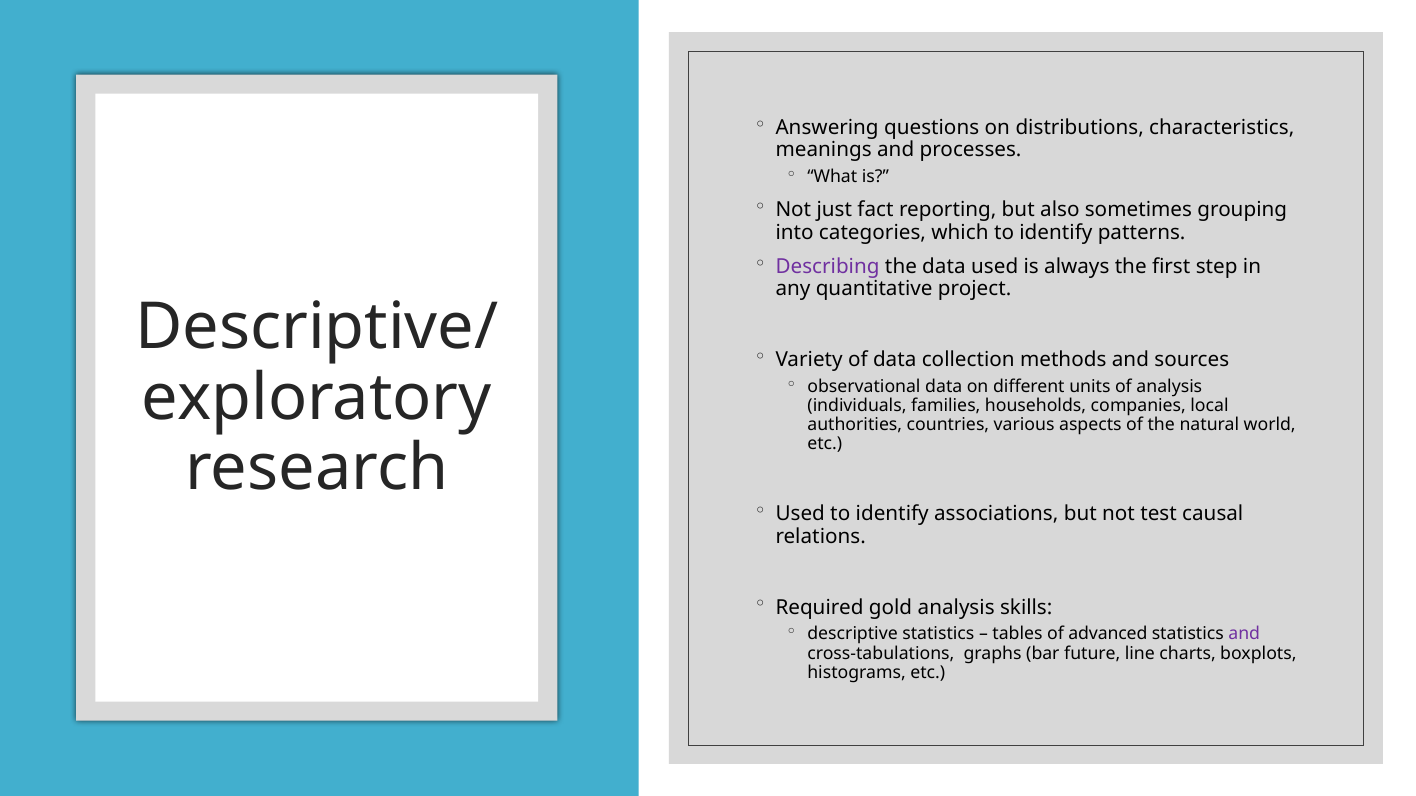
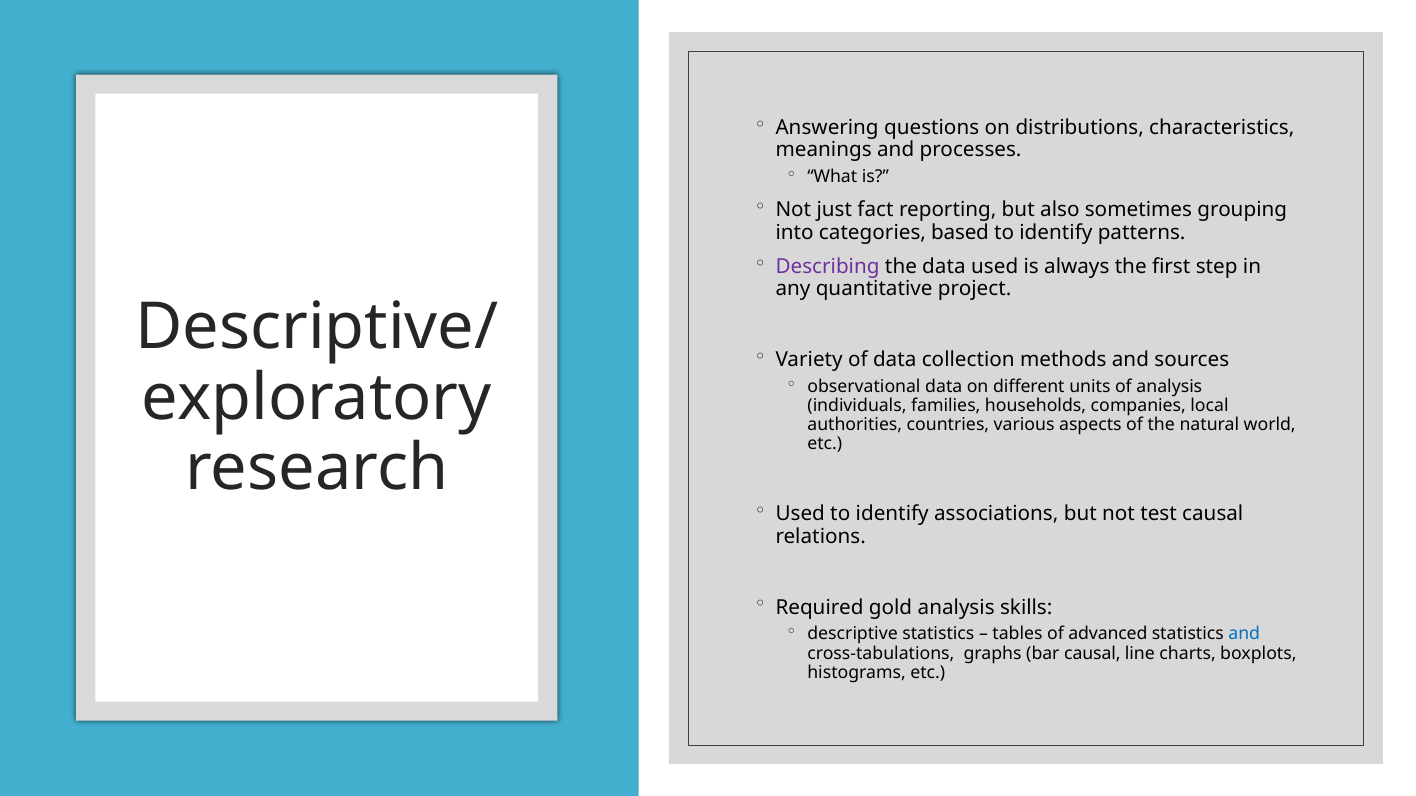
which: which -> based (960, 233)
and colour: purple -> blue (1244, 635)
bar future: future -> causal (1092, 654)
